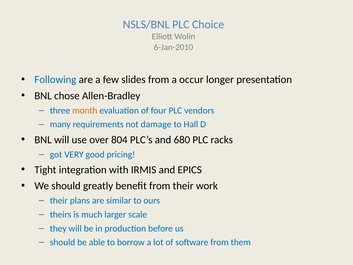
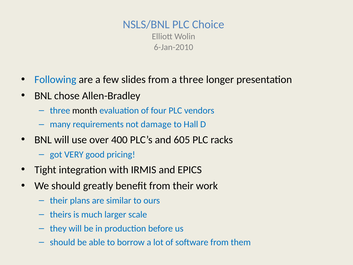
a occur: occur -> three (191, 80)
month colour: orange -> black (85, 110)
804: 804 -> 400 (119, 140)
680: 680 -> 605 (182, 140)
